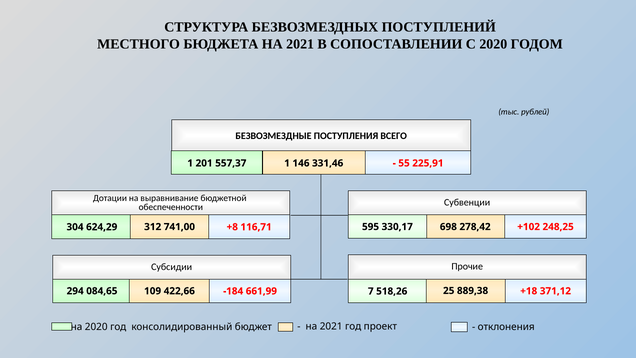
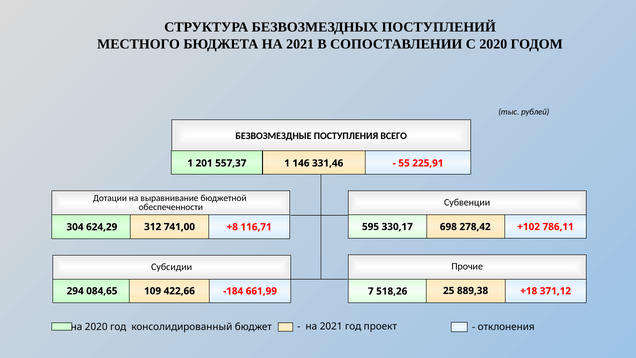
248,25: 248,25 -> 786,11 (558, 227)
